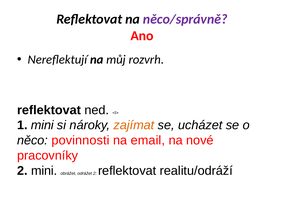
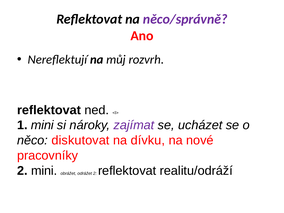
zajímat colour: orange -> purple (134, 125)
povinnosti: povinnosti -> diskutovat (80, 140)
email: email -> dívku (148, 140)
